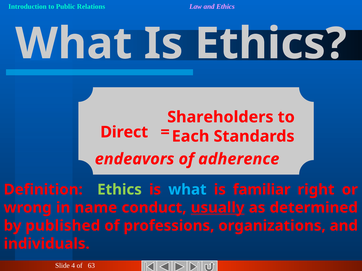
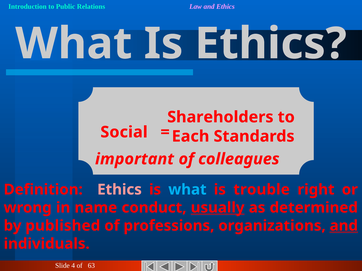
Direct: Direct -> Social (124, 132)
endeavors: endeavors -> important (135, 159)
adherence: adherence -> colleagues (239, 159)
Ethics colour: light green -> pink (119, 190)
familiar: familiar -> trouble (262, 190)
and underline: none -> present (344, 226)
